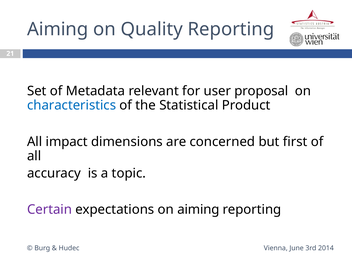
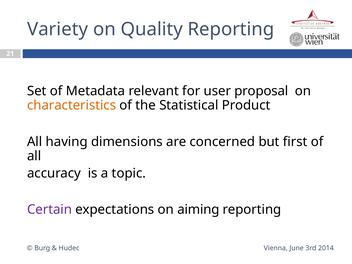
Aiming: Aiming -> Variety (58, 29)
characteristics colour: blue -> orange (72, 105)
impact: impact -> having (67, 142)
